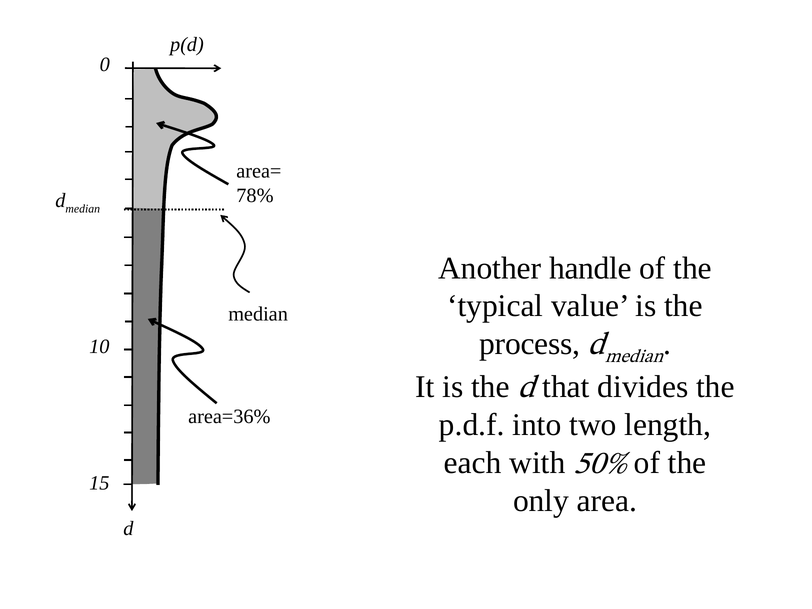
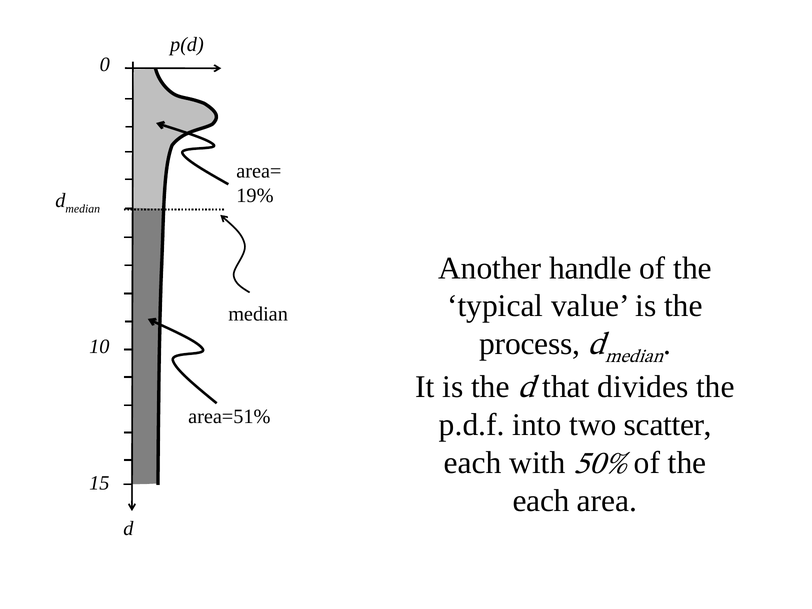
78%: 78% -> 19% (255, 196)
area=36%: area=36% -> area=51% (229, 416)
length: length -> scatter (668, 425)
only: only -> each (541, 501)
